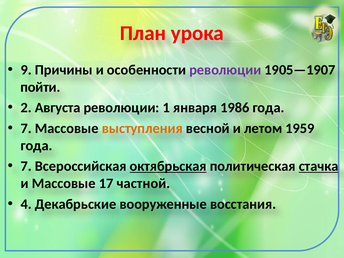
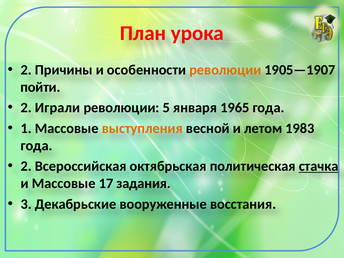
9: 9 -> 2 (26, 70)
революции colour: purple -> orange (225, 70)
Августа: Августа -> Играли (58, 108)
1: 1 -> 5 (166, 108)
1986: 1986 -> 1965 (235, 108)
7: 7 -> 1 (26, 128)
1959: 1959 -> 1983 (300, 128)
7: 7 -> 2 (26, 166)
октябрьская underline: present -> none (168, 166)
частной: частной -> задания (144, 183)
4: 4 -> 3 (26, 204)
